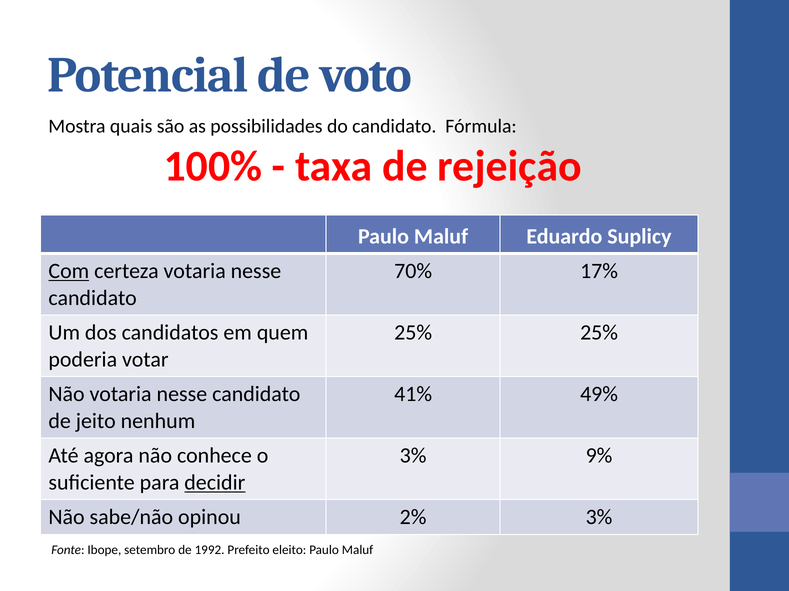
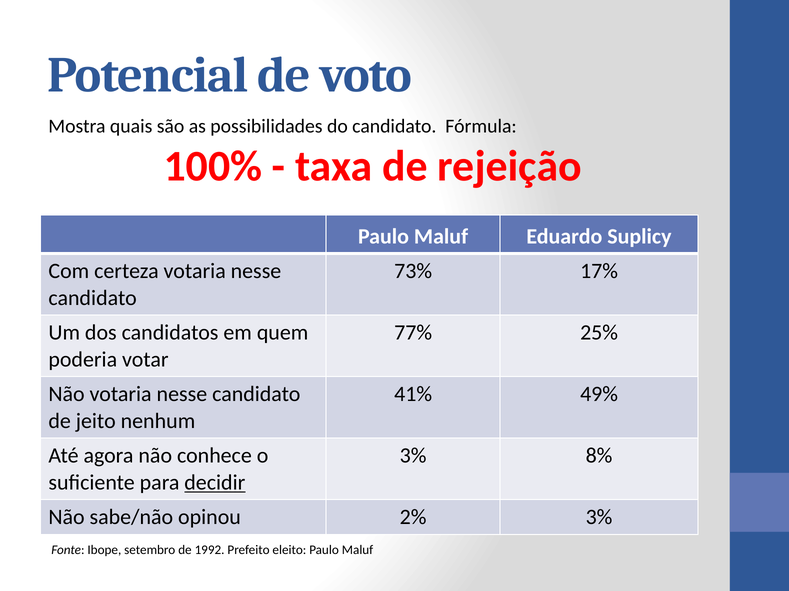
Com underline: present -> none (69, 271)
70%: 70% -> 73% (413, 271)
25%: 25% -> 77% (413, 333)
9%: 9% -> 8% (599, 456)
